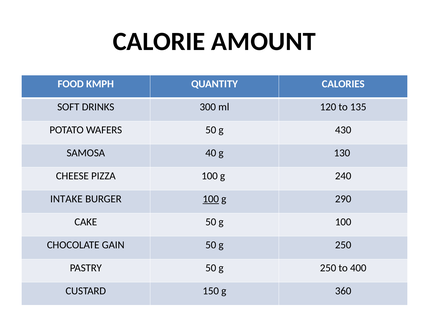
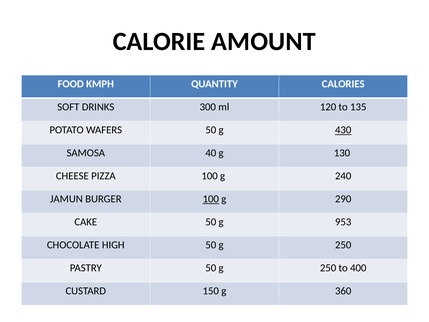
430 underline: none -> present (343, 130)
INTAKE: INTAKE -> JAMUN (66, 199)
g 100: 100 -> 953 (343, 222)
GAIN: GAIN -> HIGH (113, 245)
